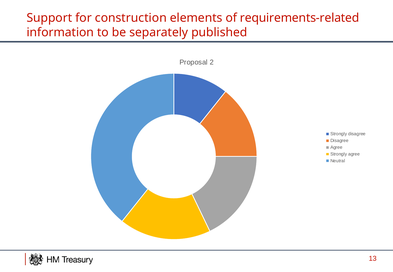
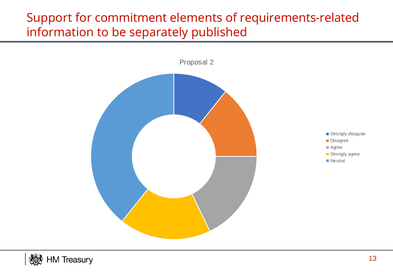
construction: construction -> commitment (131, 18)
